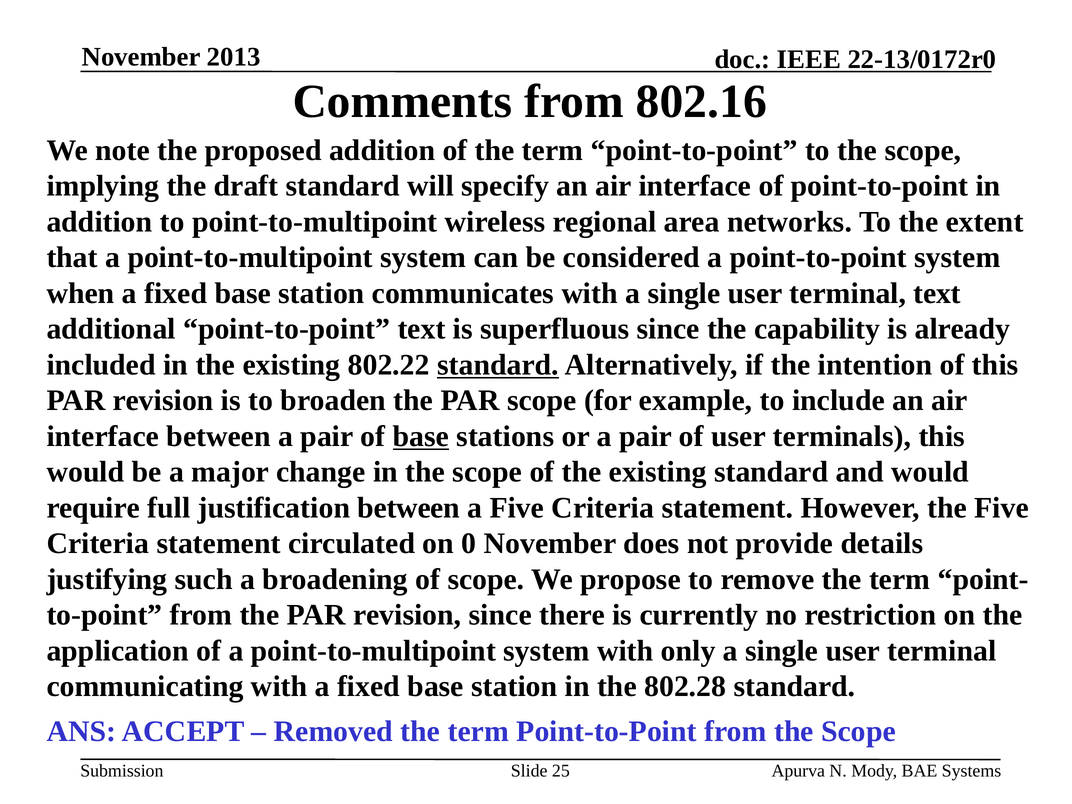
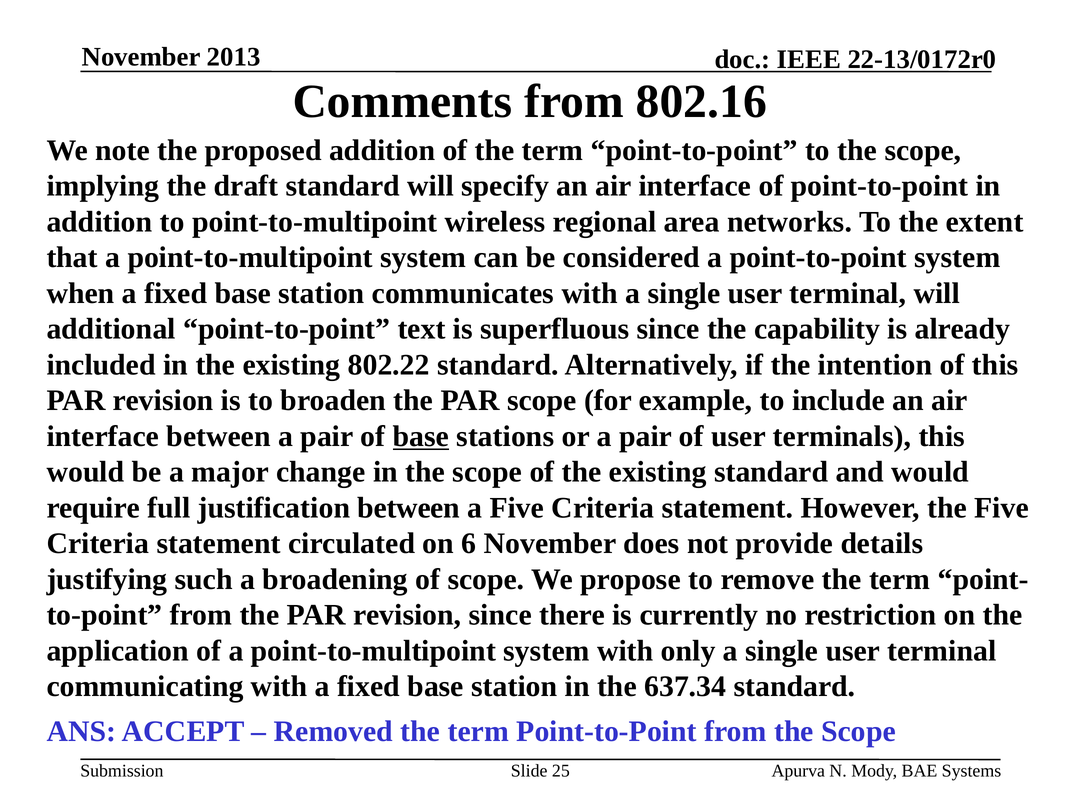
terminal text: text -> will (937, 293)
standard underline: present -> none (498, 365)
0: 0 -> 6 (469, 544)
802.28: 802.28 -> 637.34 (685, 687)
